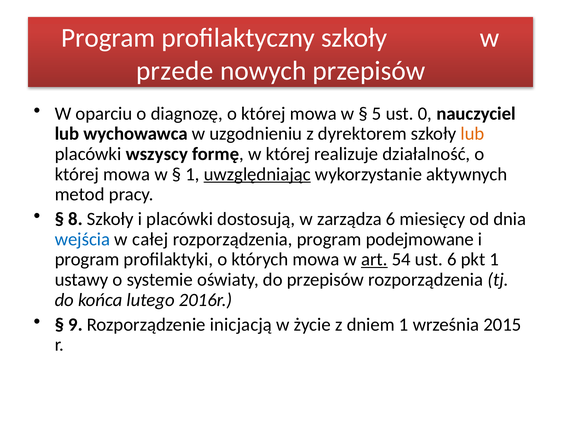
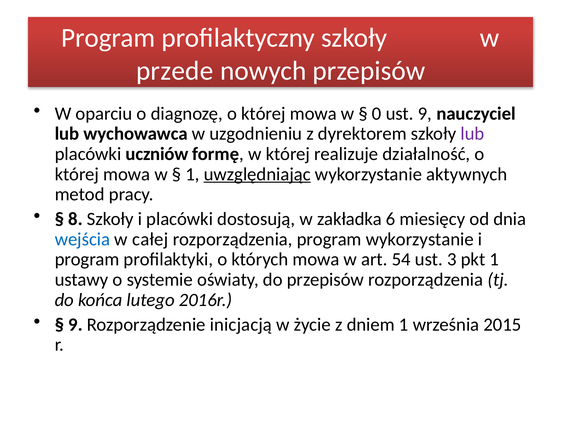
5: 5 -> 0 (377, 114)
ust 0: 0 -> 9 (425, 114)
lub colour: orange -> purple (472, 134)
wszyscy: wszyscy -> uczniów (157, 154)
zarządza: zarządza -> zakładka (349, 219)
program podejmowane: podejmowane -> wykorzystanie (420, 239)
art underline: present -> none (374, 259)
ust 6: 6 -> 3 (452, 259)
